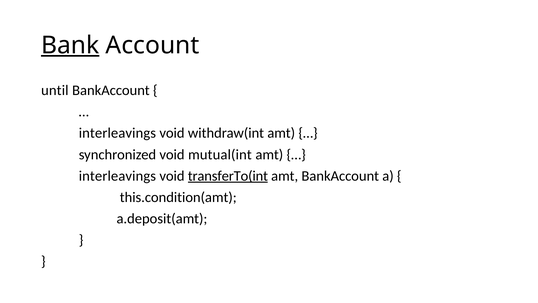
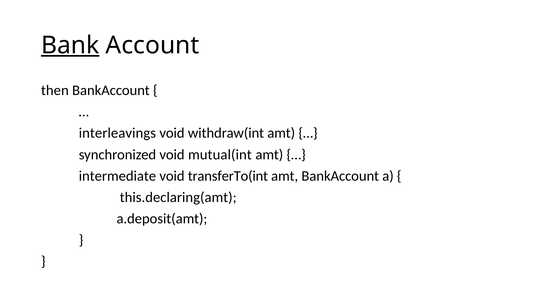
until: until -> then (55, 90)
interleavings: interleavings -> intermediate (117, 176)
transferTo(int underline: present -> none (228, 176)
this.condition(amt: this.condition(amt -> this.declaring(amt (178, 197)
